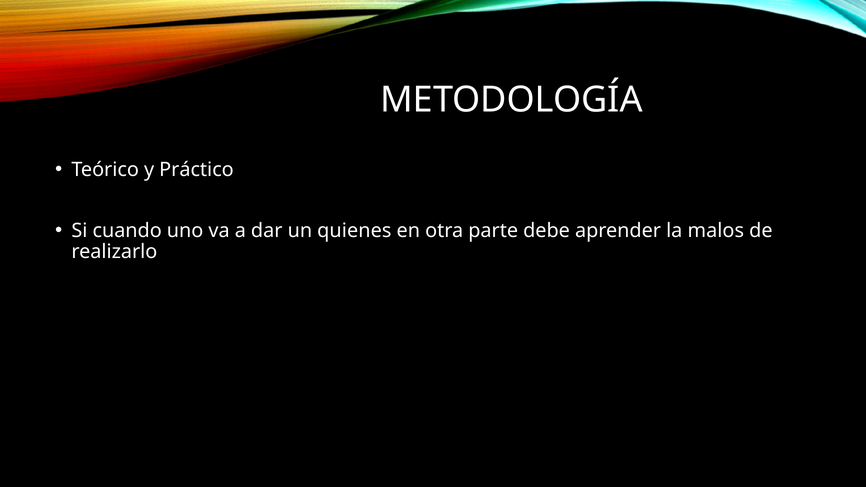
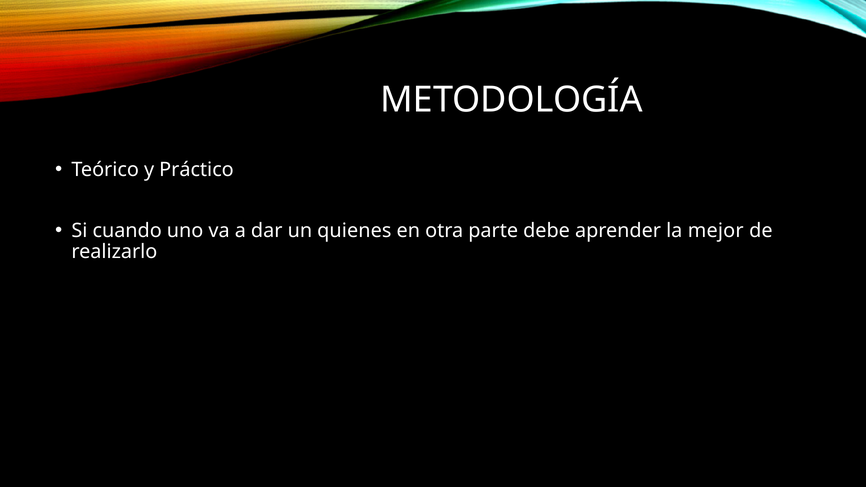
malos: malos -> mejor (716, 231)
